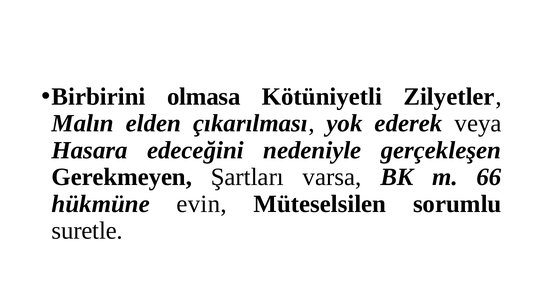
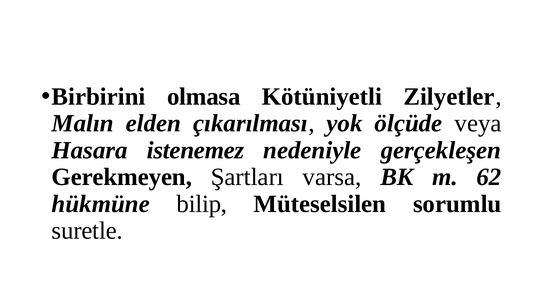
ederek: ederek -> ölçüde (409, 124)
edeceğini: edeceğini -> istenemez (196, 150)
66: 66 -> 62 (489, 177)
evin: evin -> bilip (202, 204)
